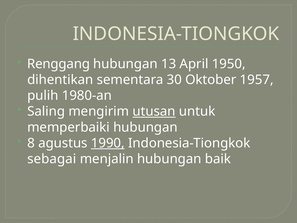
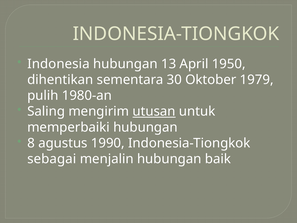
Renggang: Renggang -> Indonesia (58, 64)
1957: 1957 -> 1979 (257, 80)
1990 underline: present -> none (108, 143)
